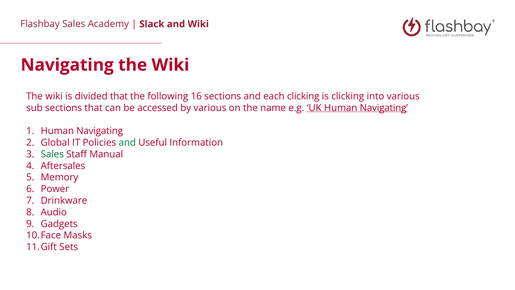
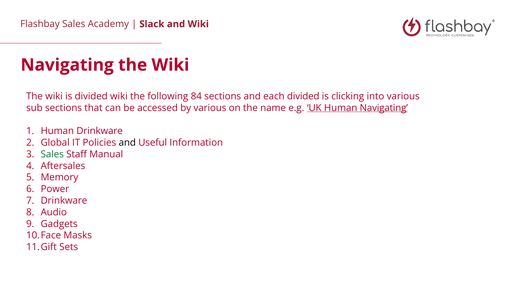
divided that: that -> wiki (119, 96)
16: 16 -> 84 (196, 96)
each clicking: clicking -> divided (303, 96)
Navigating: Navigating -> Drinkware (100, 131)
and colour: green -> black (127, 143)
